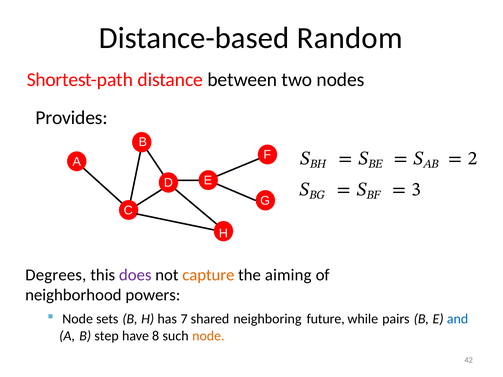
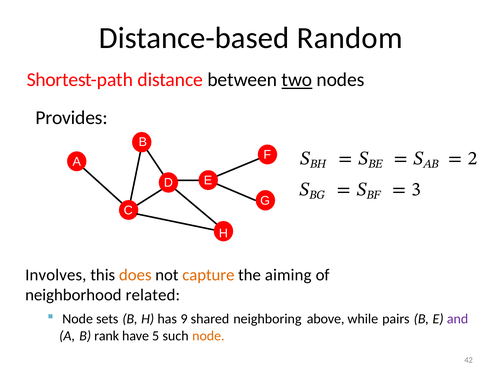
two underline: none -> present (297, 80)
Degrees: Degrees -> Involves (56, 275)
does colour: purple -> orange (135, 275)
powers: powers -> related (153, 295)
7: 7 -> 9 (184, 319)
future: future -> above (326, 319)
and colour: blue -> purple (458, 319)
step: step -> rank (107, 336)
8: 8 -> 5 (156, 336)
